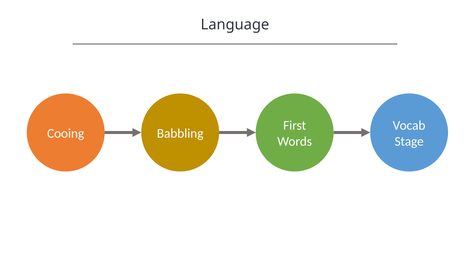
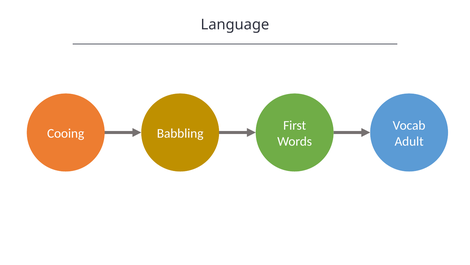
Stage: Stage -> Adult (409, 141)
